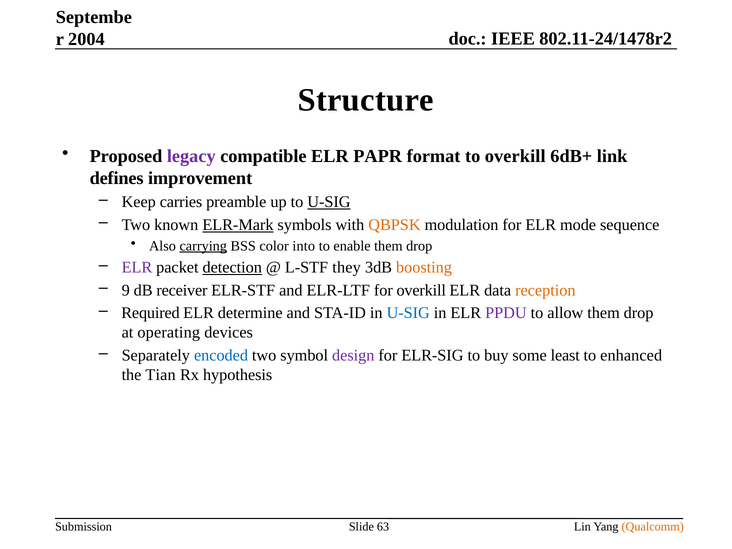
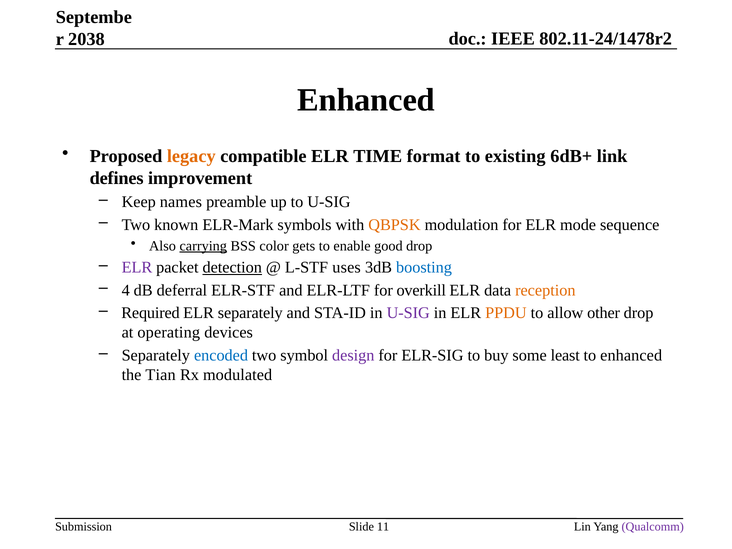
2004: 2004 -> 2038 (86, 39)
Structure: Structure -> Enhanced (366, 100)
legacy colour: purple -> orange (191, 156)
PAPR: PAPR -> TIME (378, 156)
to overkill: overkill -> existing (515, 156)
carries: carries -> names (181, 202)
U-SIG underline: present -> none (329, 202)
ELR-Mark underline: present -> none (238, 225)
into: into -> gets (304, 246)
enable them: them -> good (388, 246)
they: they -> uses (347, 268)
boosting colour: orange -> blue (424, 268)
9: 9 -> 4 (126, 290)
receiver: receiver -> deferral (182, 290)
ELR determine: determine -> separately (250, 313)
U-SIG colour: blue -> purple (408, 313)
PPDU colour: purple -> orange (506, 313)
allow them: them -> other (604, 313)
hypothesis: hypothesis -> modulated (238, 375)
63: 63 -> 11 (383, 527)
Qualcomm colour: orange -> purple (653, 527)
